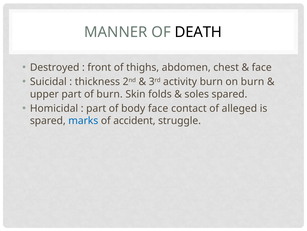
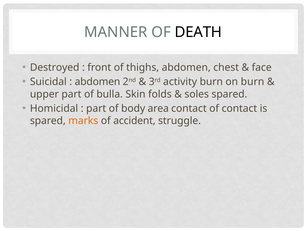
thickness: thickness -> abdomen (97, 82)
of burn: burn -> bulla (110, 94)
body face: face -> area (158, 108)
of alleged: alleged -> contact (239, 108)
marks colour: blue -> orange (83, 120)
